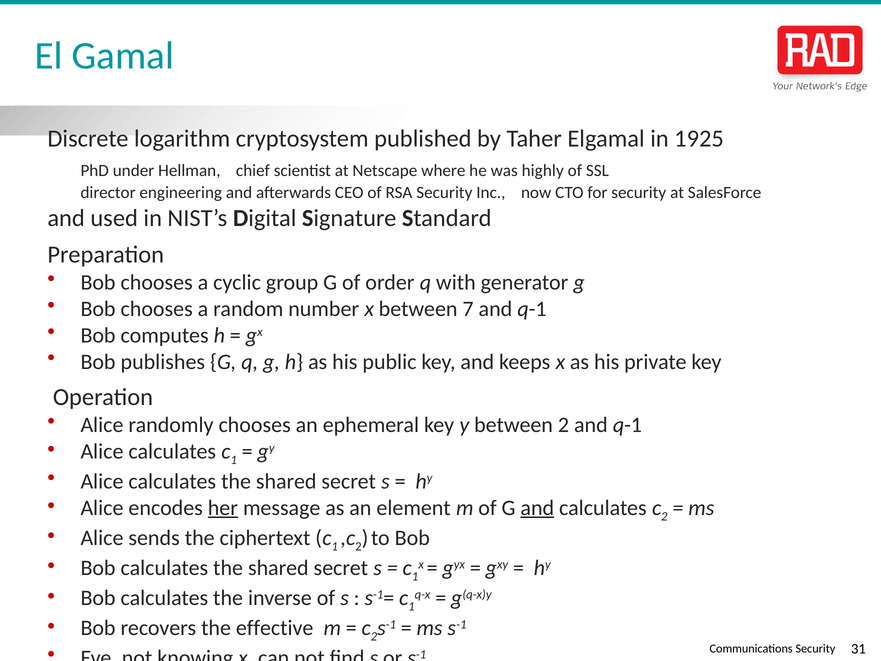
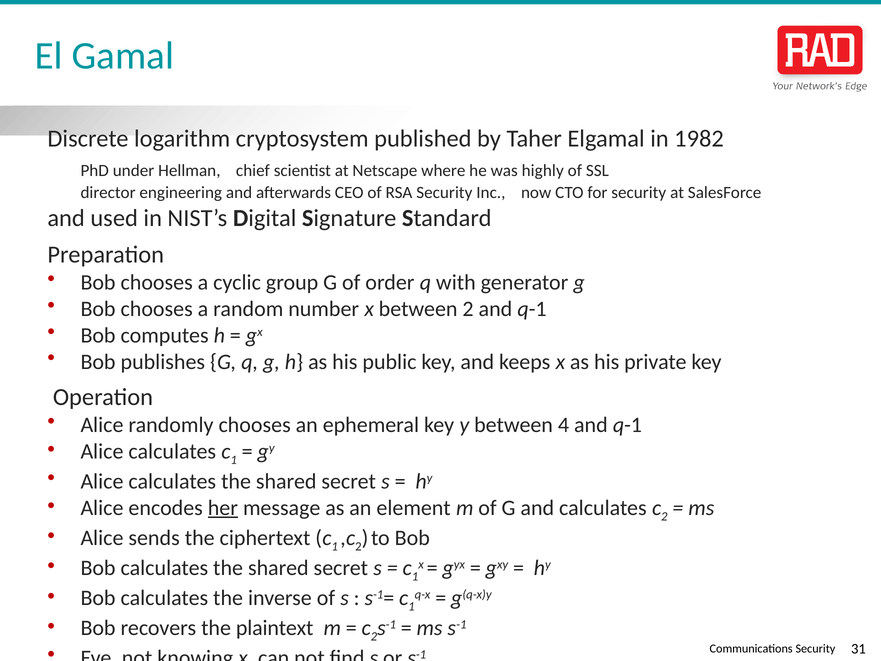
1925: 1925 -> 1982 (699, 139)
between 7: 7 -> 2 (468, 309)
between 2: 2 -> 4 (563, 425)
and underline: present -> none (537, 508)
effective: effective -> plaintext (275, 628)
